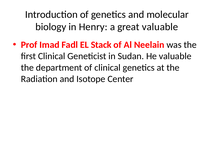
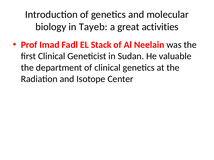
Henry: Henry -> Tayeb (93, 27)
great valuable: valuable -> activities (160, 27)
